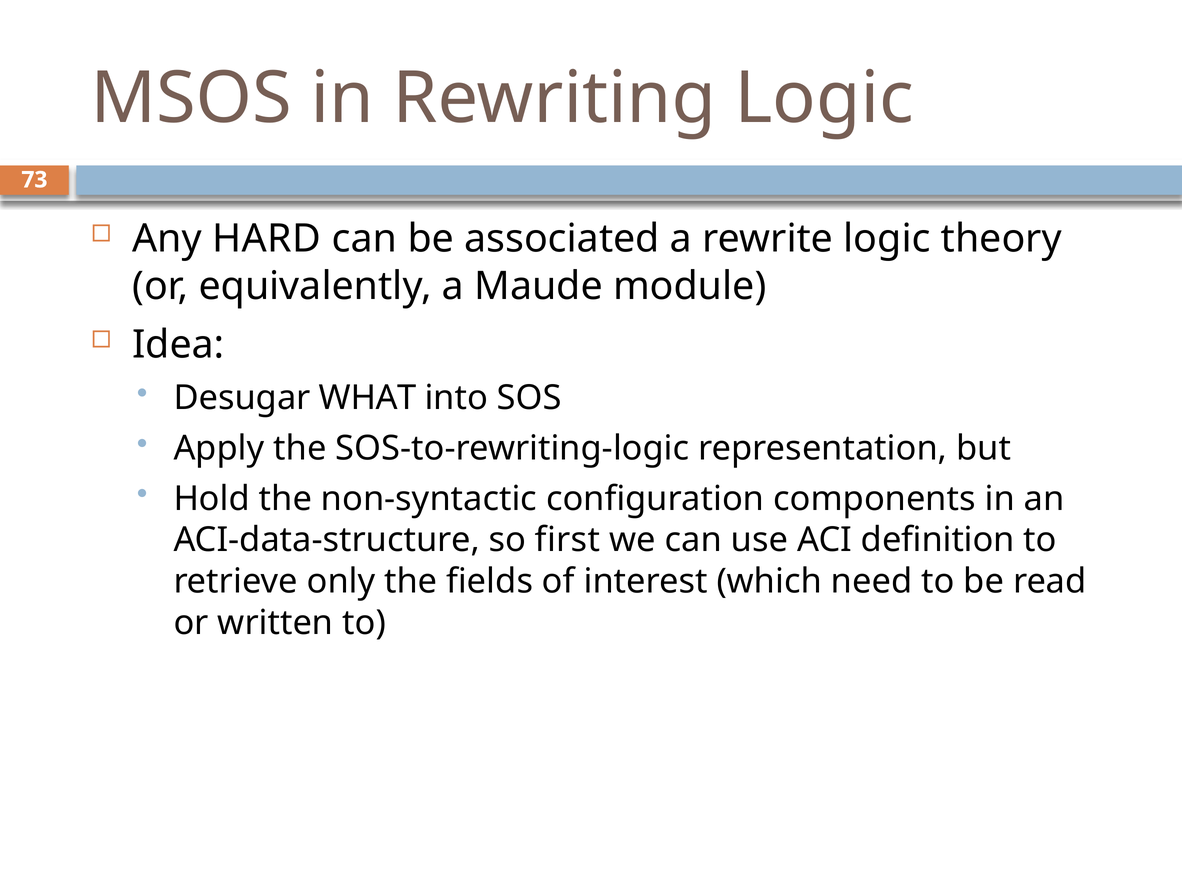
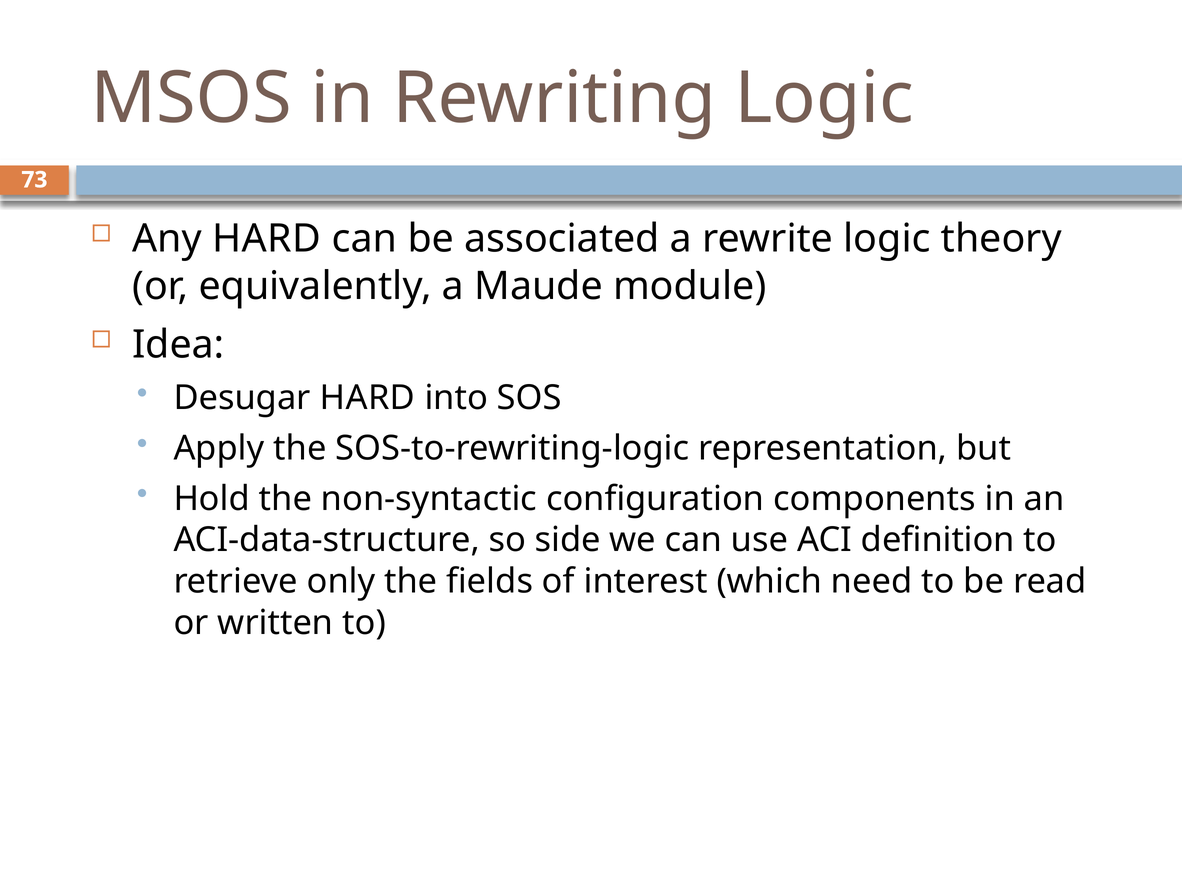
Desugar WHAT: WHAT -> HARD (367, 398)
first: first -> side (568, 540)
